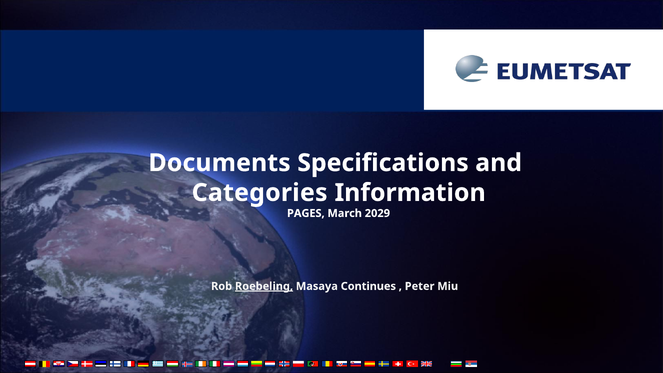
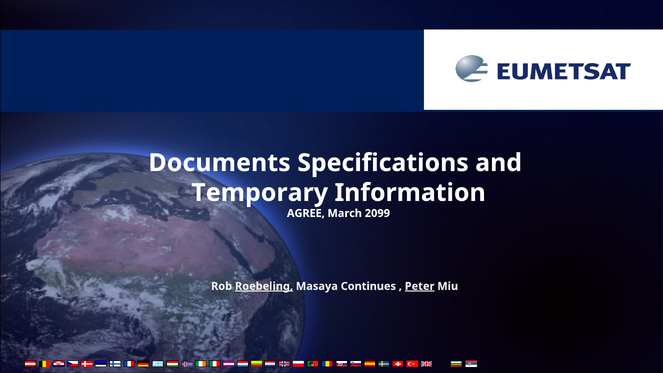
Categories: Categories -> Temporary (260, 193)
PAGES: PAGES -> AGREE (306, 213)
2029: 2029 -> 2099 (377, 213)
Peter underline: none -> present (420, 286)
